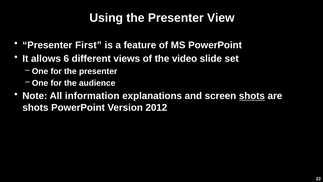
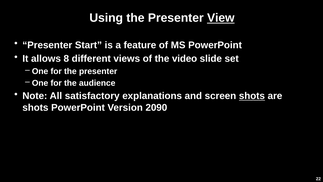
View underline: none -> present (221, 18)
First: First -> Start (88, 45)
6: 6 -> 8 (66, 59)
information: information -> satisfactory (92, 96)
2012: 2012 -> 2090 (156, 108)
